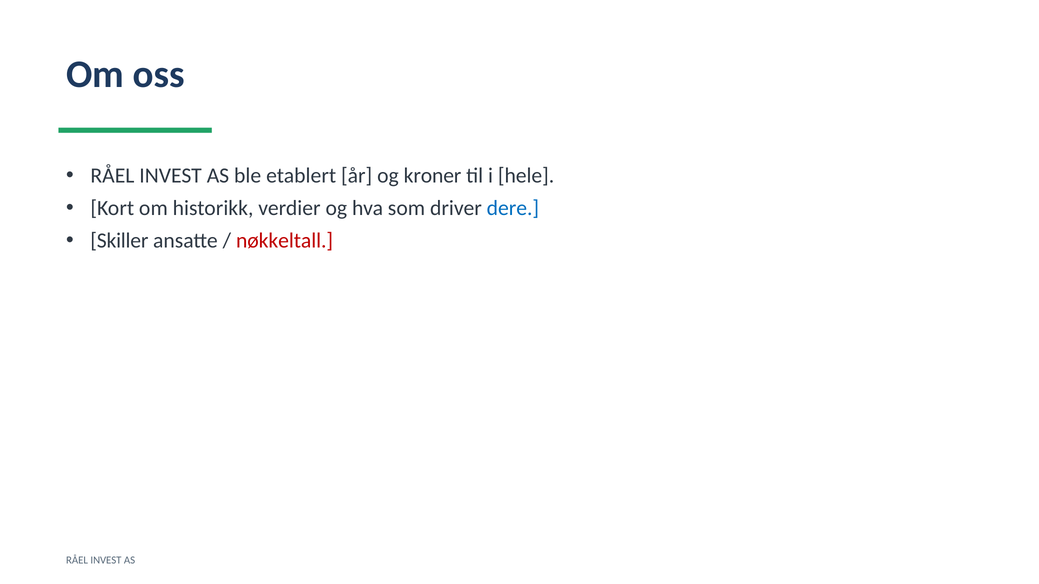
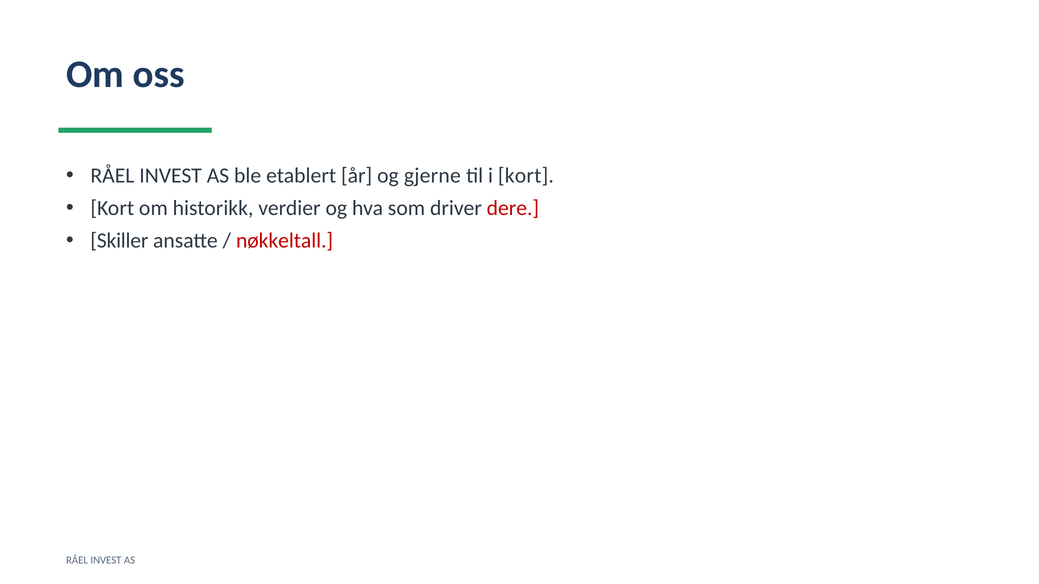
kroner: kroner -> gjerne (432, 176)
i hele: hele -> kort (526, 176)
dere colour: blue -> red (513, 208)
